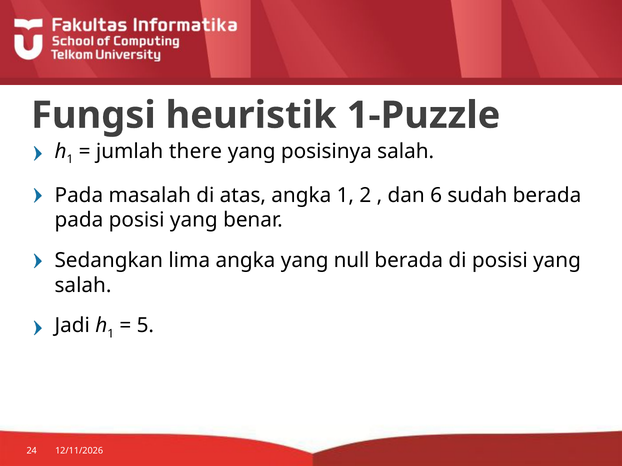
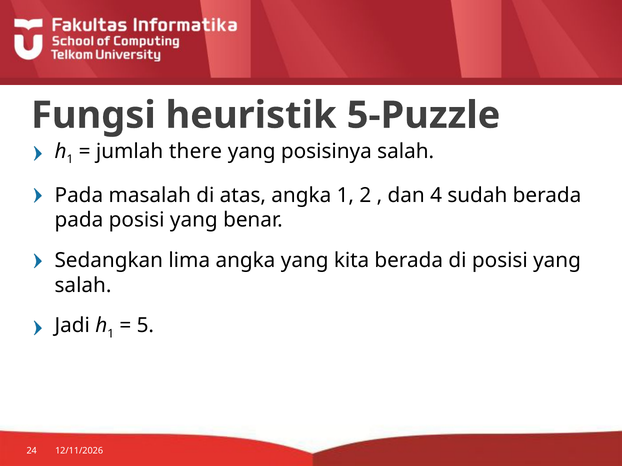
1-Puzzle: 1-Puzzle -> 5-Puzzle (424, 115)
6: 6 -> 4 (436, 195)
null: null -> kita (352, 261)
